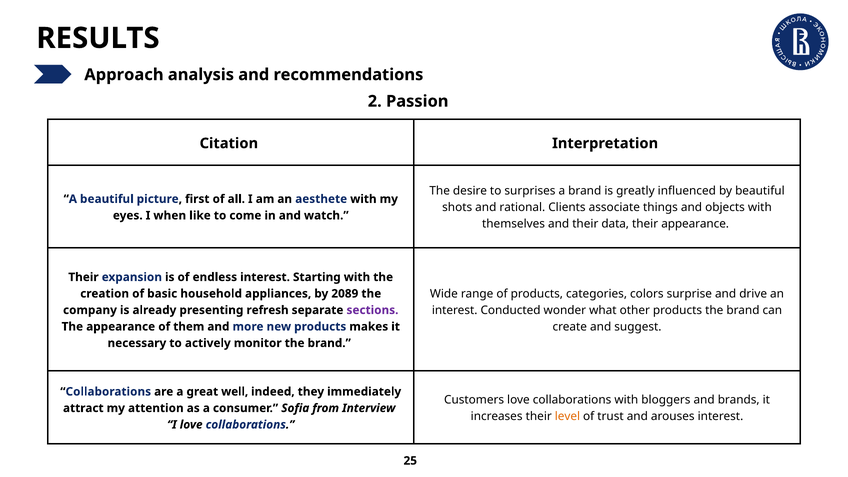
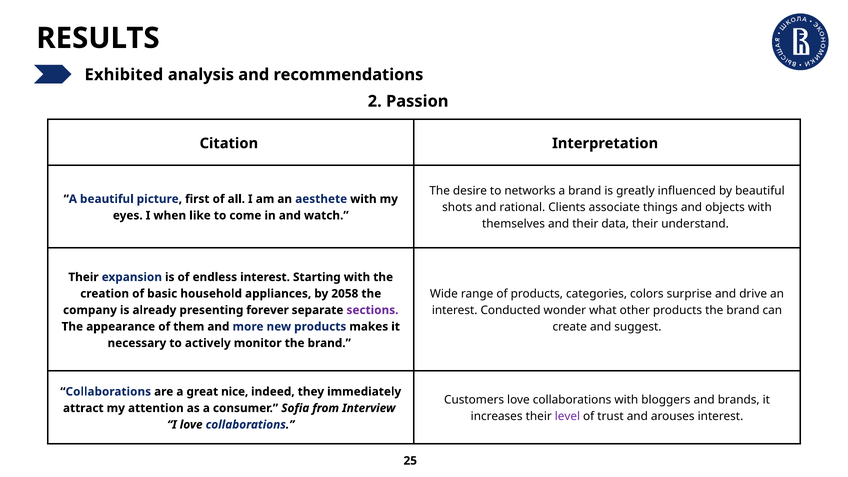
Approach: Approach -> Exhibited (124, 75)
surprises: surprises -> networks (530, 191)
their appearance: appearance -> understand (695, 224)
2089: 2089 -> 2058 (345, 294)
refresh: refresh -> forever (268, 310)
well: well -> nice (235, 392)
level colour: orange -> purple (567, 416)
